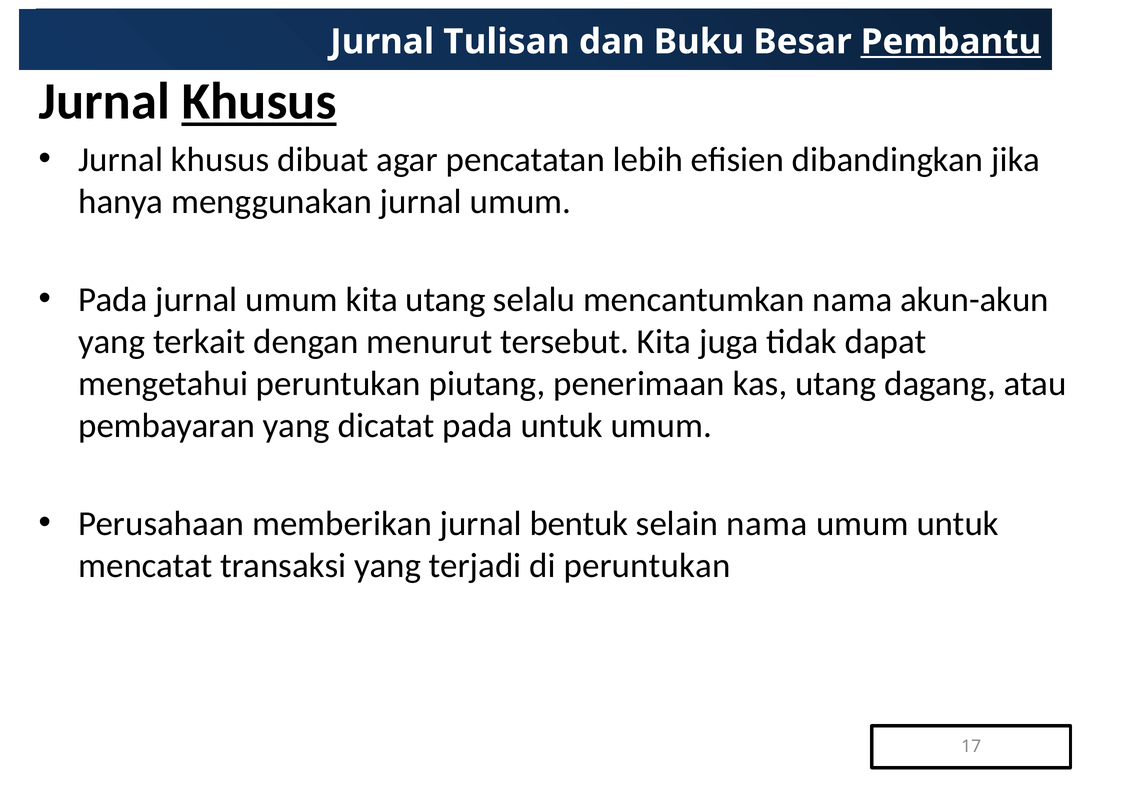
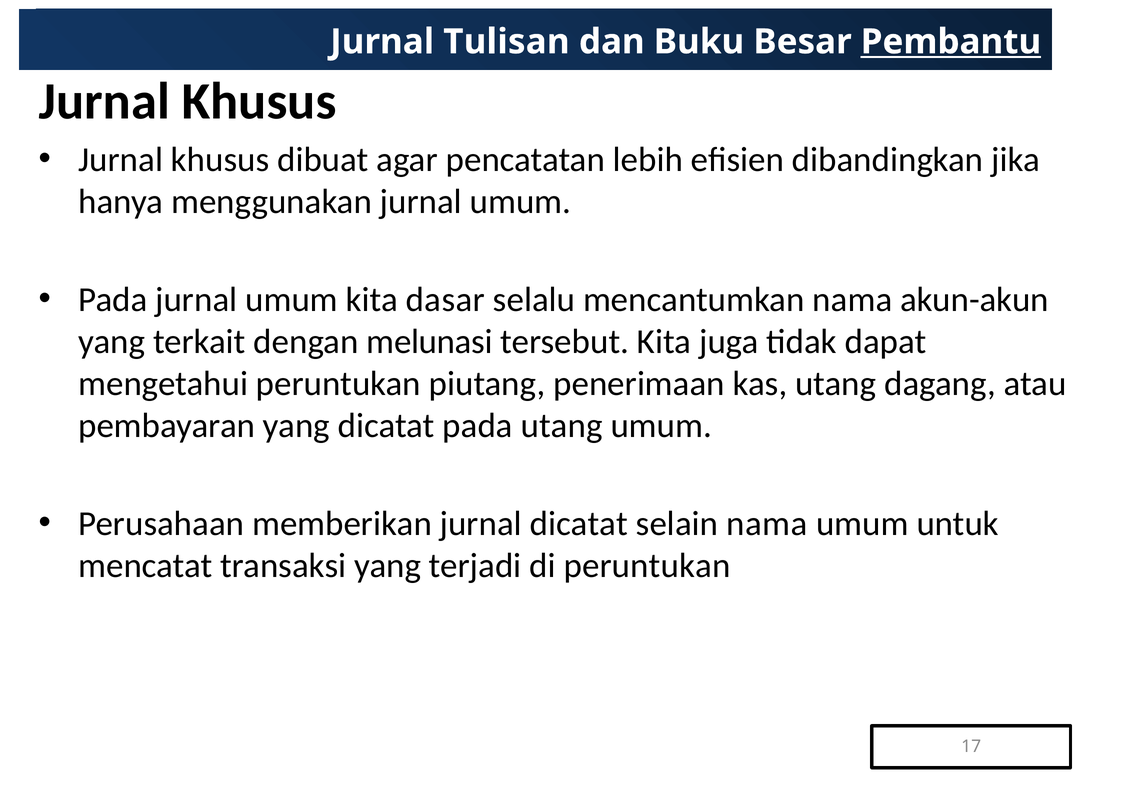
Khusus underline: present -> none (259, 102)
kita utang: utang -> dasar (445, 300)
menurut: menurut -> melunasi (430, 342)
pada untuk: untuk -> utang (562, 426)
jurnal bentuk: bentuk -> dicatat (579, 524)
